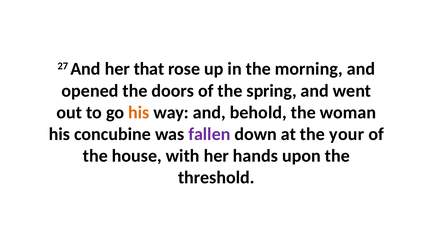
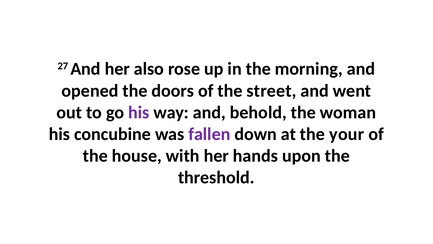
that: that -> also (149, 69)
spring: spring -> street (272, 91)
his colour: orange -> purple (139, 112)
